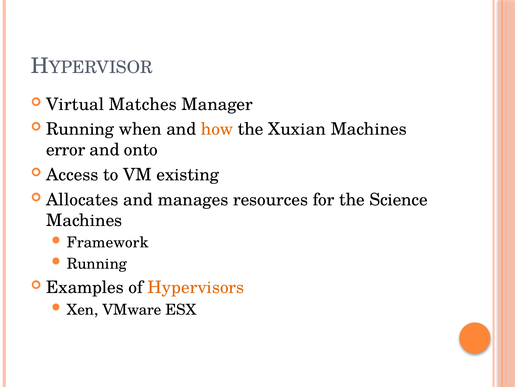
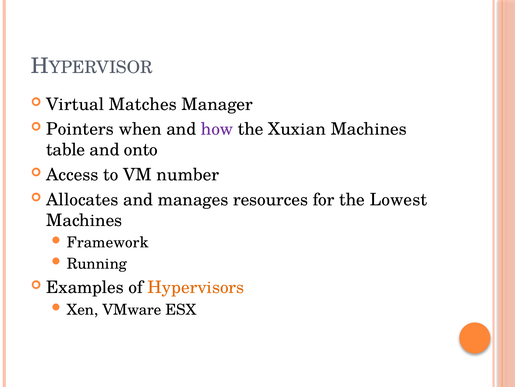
Running: Running -> Pointers (80, 129)
how colour: orange -> purple (217, 129)
error: error -> table (66, 150)
existing: existing -> number (188, 175)
Science: Science -> Lowest (398, 199)
